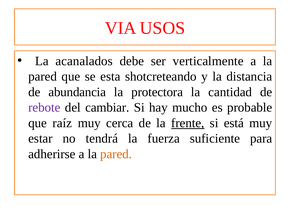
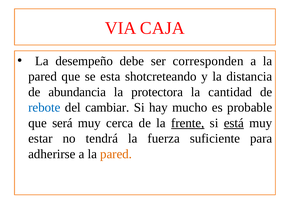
USOS: USOS -> CAJA (162, 28)
acanalados: acanalados -> desempeño (84, 61)
verticalmente: verticalmente -> corresponden (208, 61)
rebote colour: purple -> blue (44, 107)
raíz: raíz -> será (62, 123)
está underline: none -> present (234, 123)
